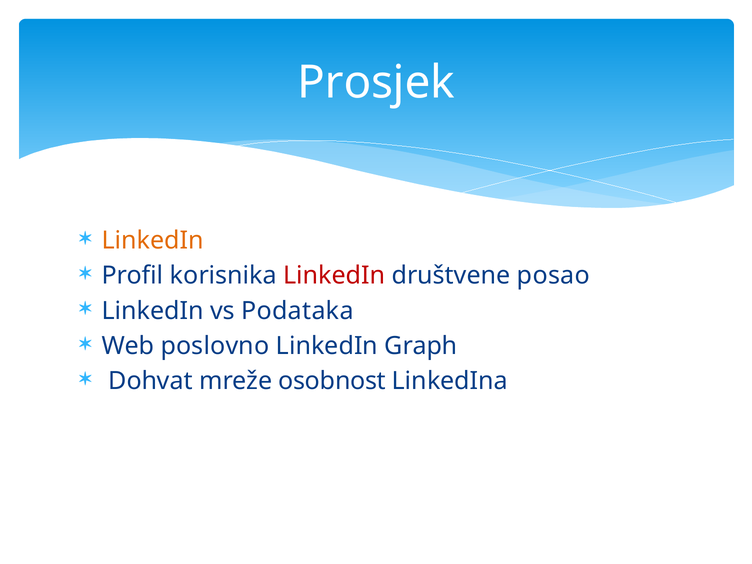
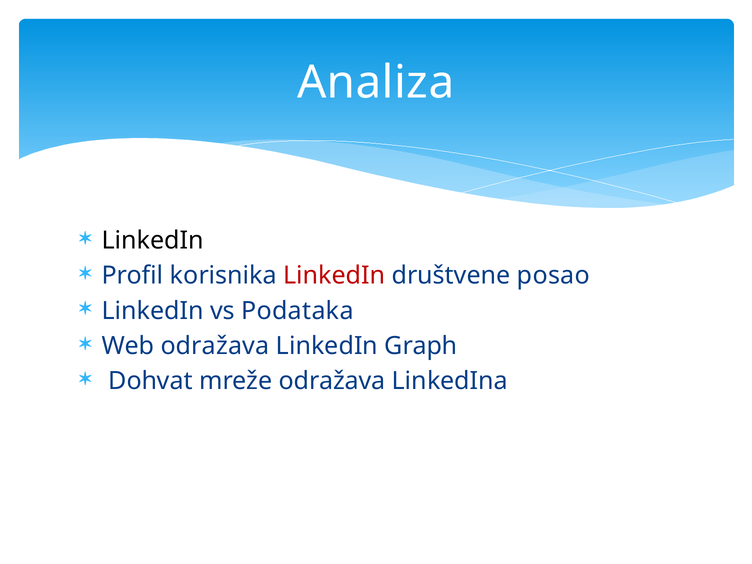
Prosjek: Prosjek -> Analiza (376, 83)
LinkedIn colour: orange -> black (153, 241)
Web poslovno: poslovno -> odražava (215, 346)
mreže osobnost: osobnost -> odražava (332, 381)
